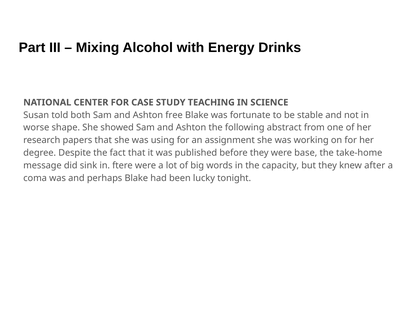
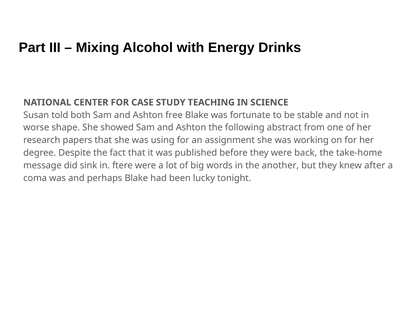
base: base -> back (306, 153)
capacity: capacity -> another (280, 165)
